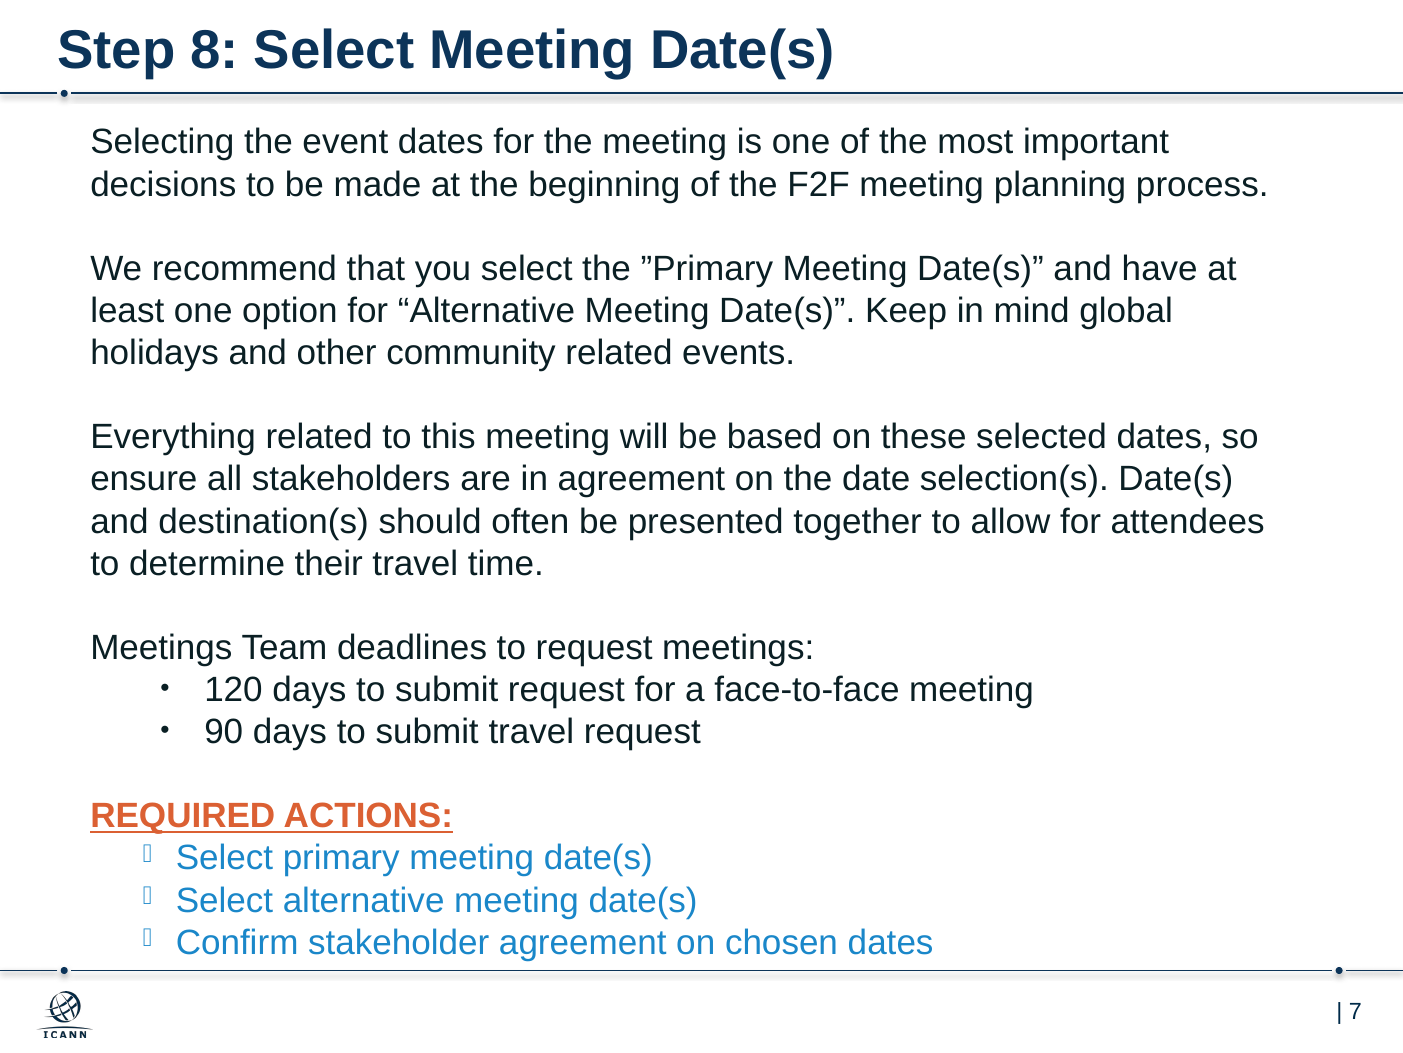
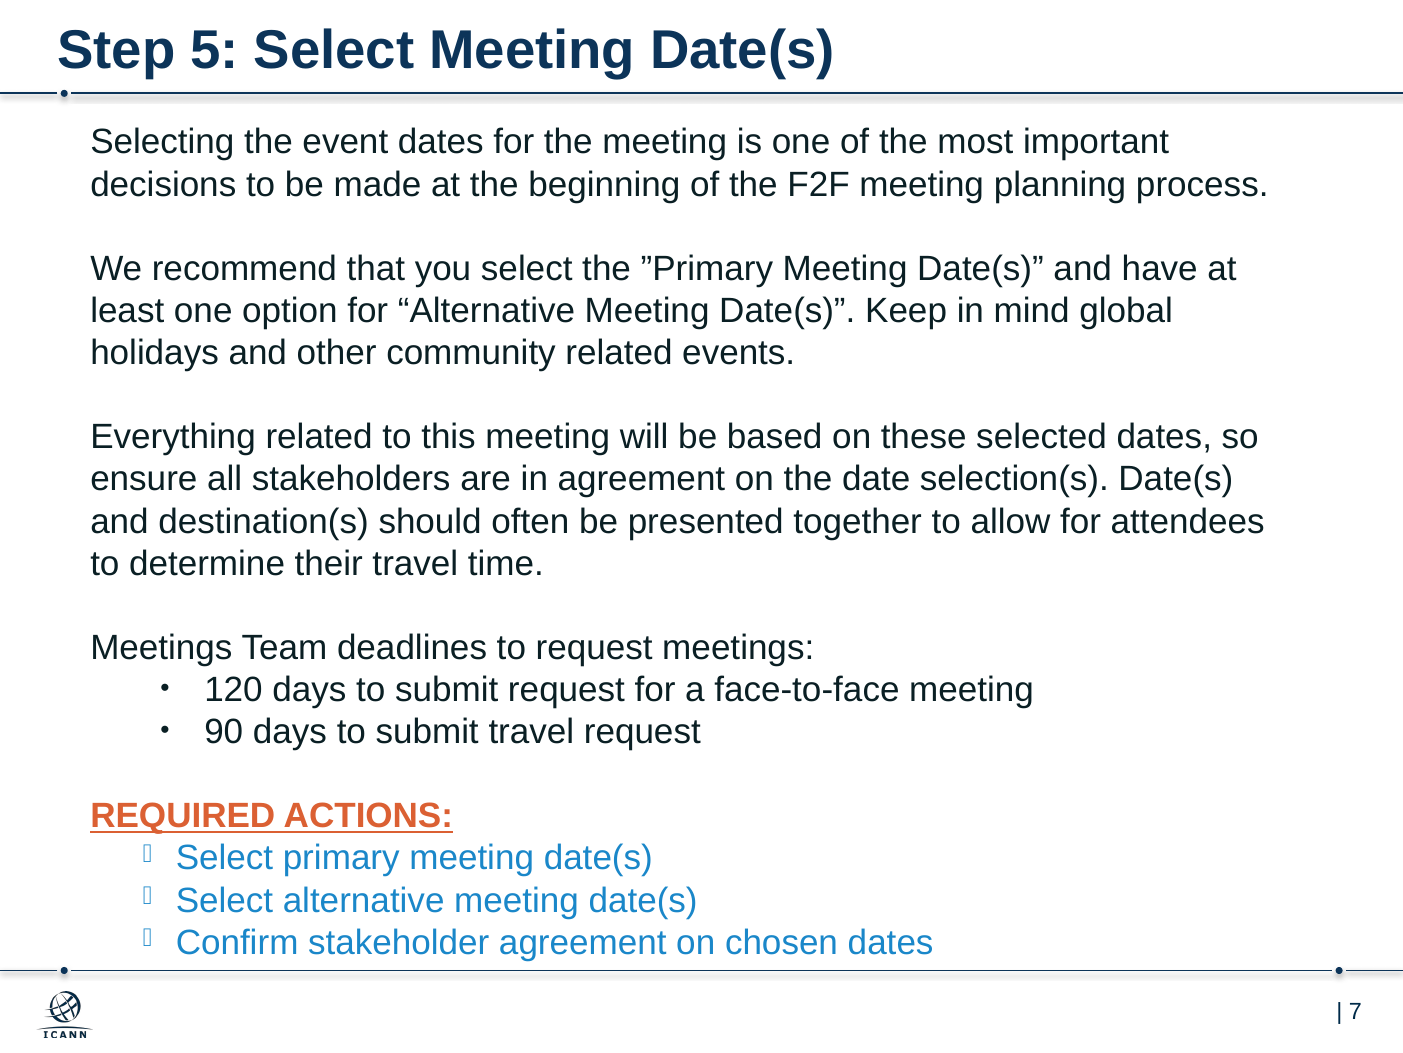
8: 8 -> 5 (215, 51)
